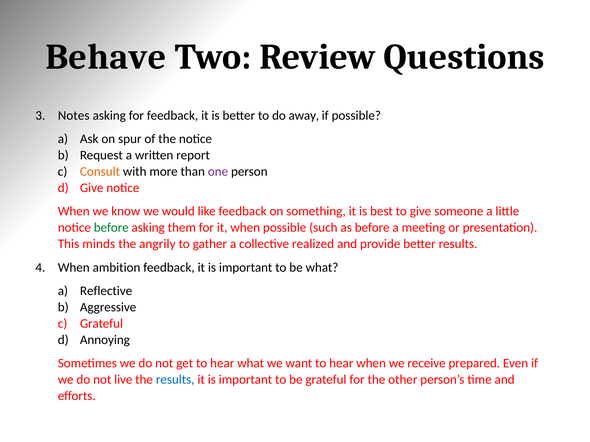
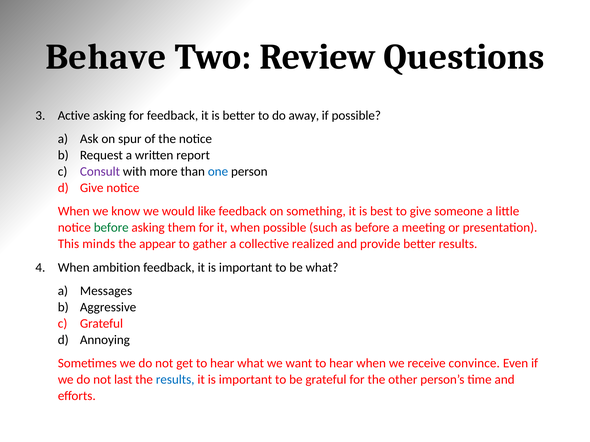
Notes: Notes -> Active (74, 116)
Consult colour: orange -> purple (100, 172)
one colour: purple -> blue (218, 172)
angrily: angrily -> appear (157, 244)
Reflective: Reflective -> Messages (106, 291)
prepared: prepared -> convince (474, 364)
live: live -> last (123, 380)
